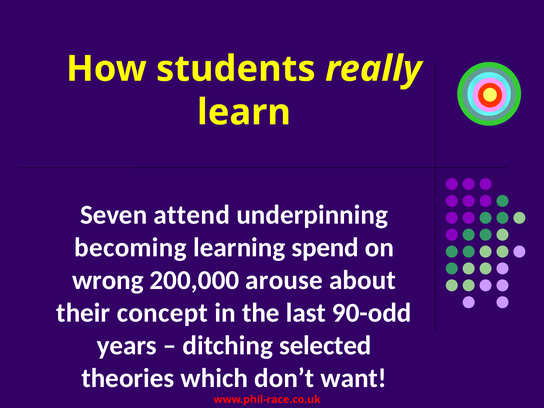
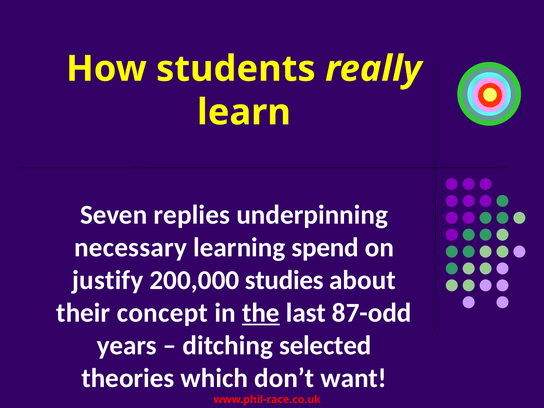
attend: attend -> replies (192, 215)
becoming: becoming -> necessary (130, 248)
wrong: wrong -> justify (108, 280)
arouse: arouse -> studies (284, 280)
the underline: none -> present (261, 313)
90-odd: 90-odd -> 87-odd (372, 313)
